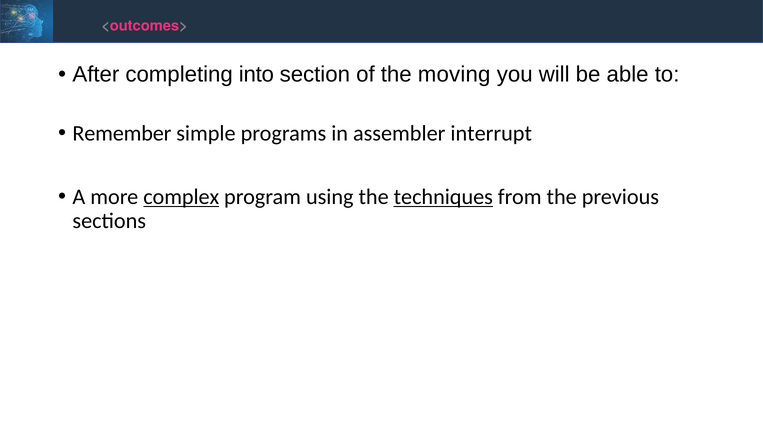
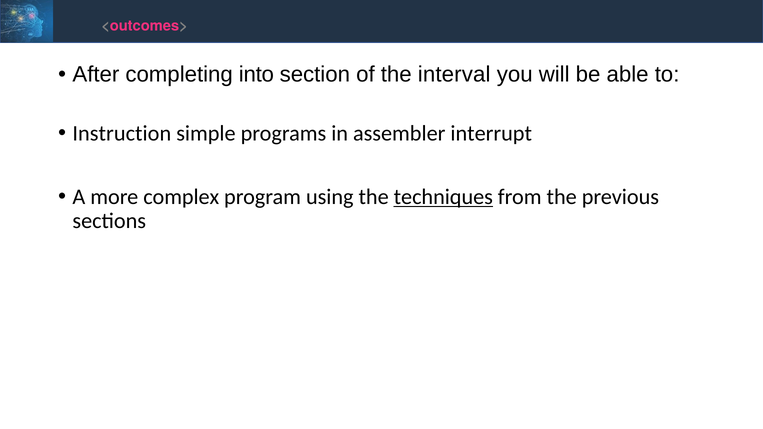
moving: moving -> interval (454, 75)
Remember: Remember -> Instruction (122, 133)
complex underline: present -> none (181, 197)
